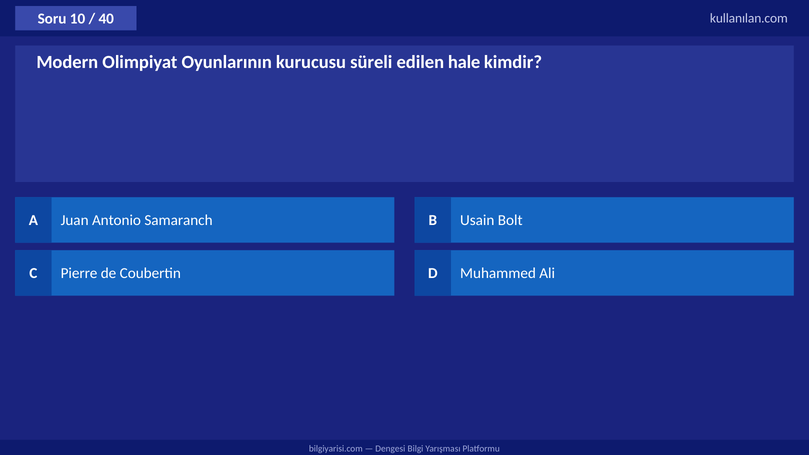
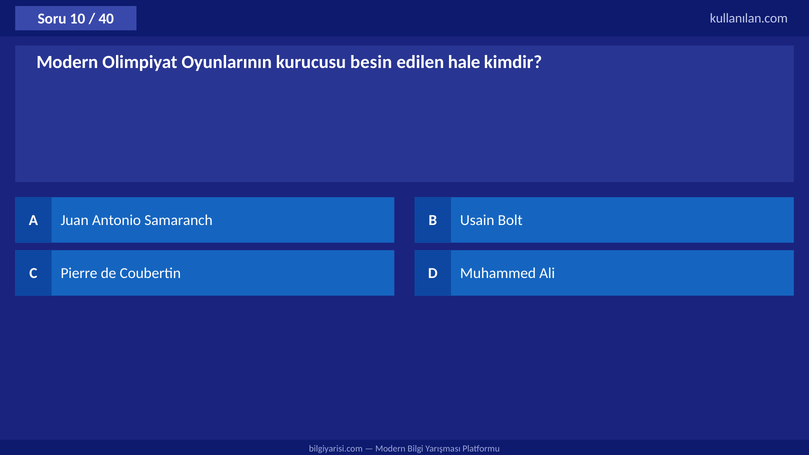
süreli: süreli -> besin (371, 62)
Dengesi: Dengesi -> Modern (390, 449)
